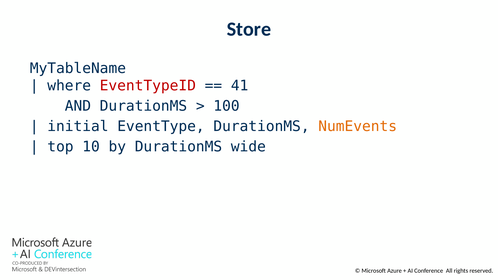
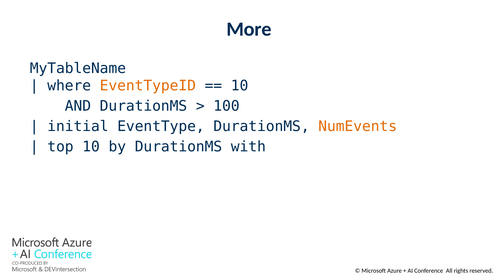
Store: Store -> More (249, 29)
EventTypeID colour: red -> orange (148, 86)
41: 41 -> 10 (240, 86)
wide: wide -> with (248, 147)
